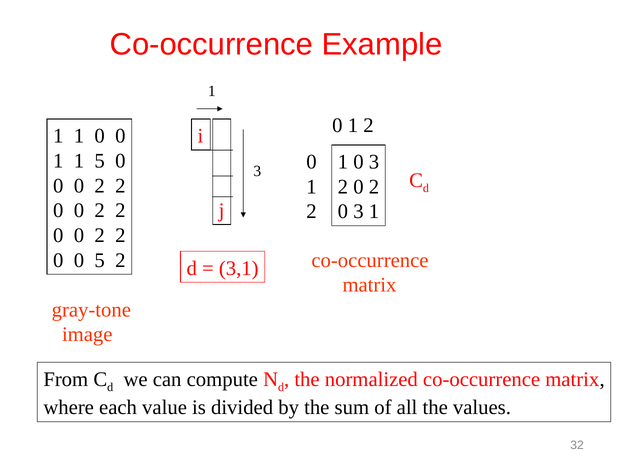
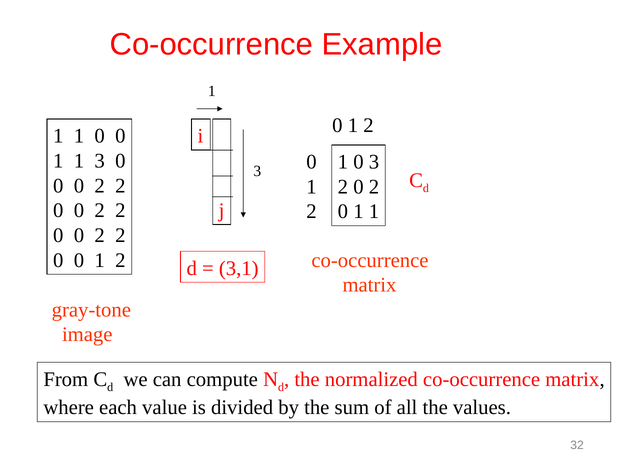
1 1 5: 5 -> 3 (100, 161)
3: 3 -> 1 (358, 211)
5: 5 -> 1 (100, 260)
